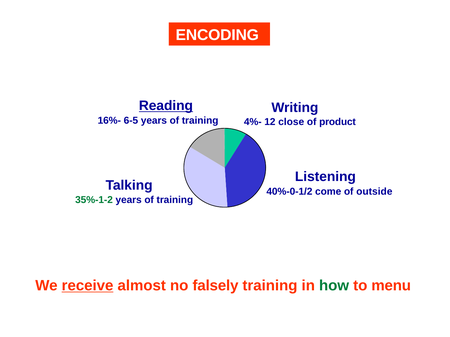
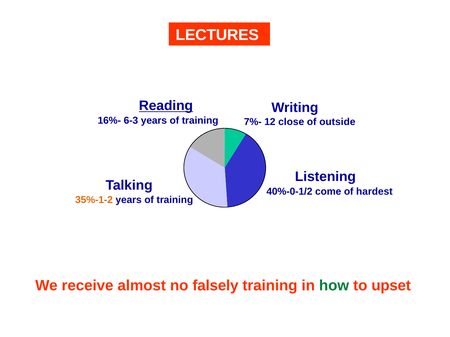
ENCODING: ENCODING -> LECTURES (217, 35)
6-5: 6-5 -> 6-3 (131, 121)
4%-: 4%- -> 7%- (253, 122)
product: product -> outside (337, 122)
outside: outside -> hardest (374, 192)
35%-1-2 colour: green -> orange (94, 200)
receive underline: present -> none (88, 286)
menu: menu -> upset (391, 286)
